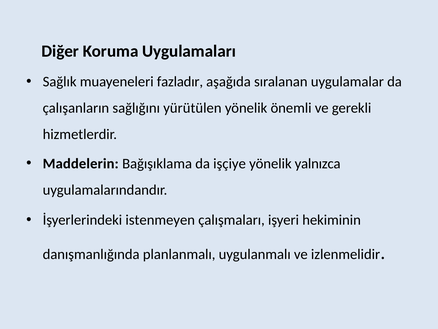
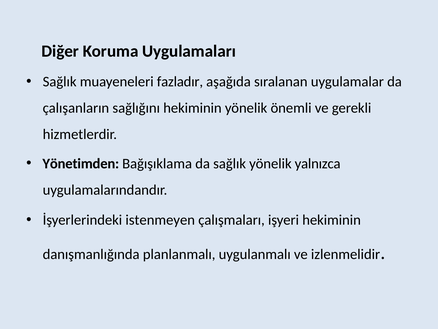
sağlığını yürütülen: yürütülen -> hekiminin (192, 108)
Maddelerin: Maddelerin -> Yönetimden (81, 163)
da işçiye: işçiye -> sağlık (230, 163)
